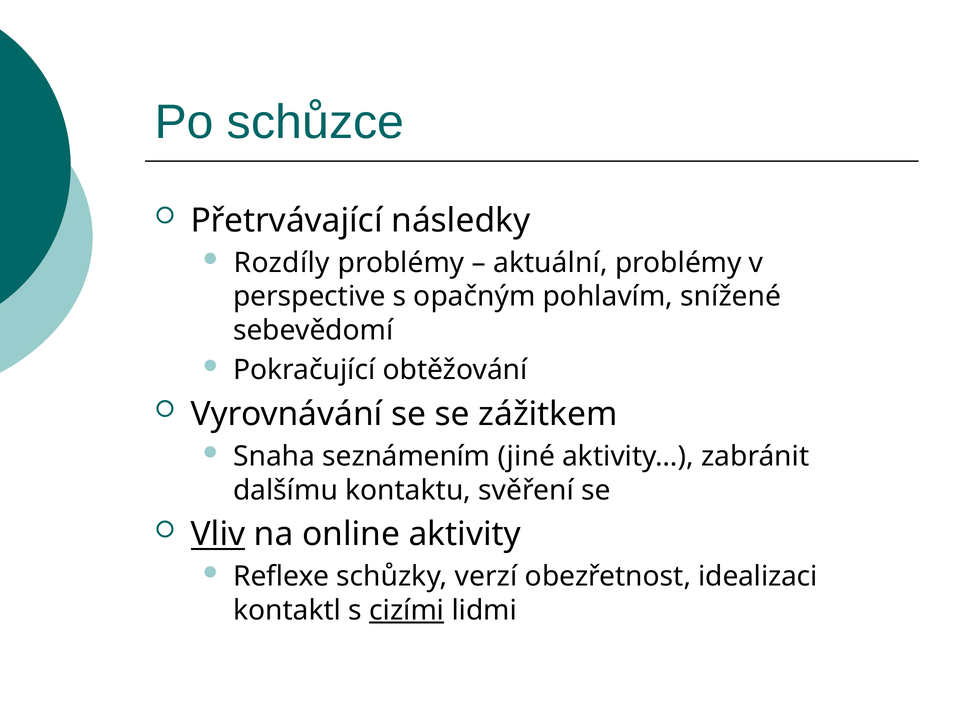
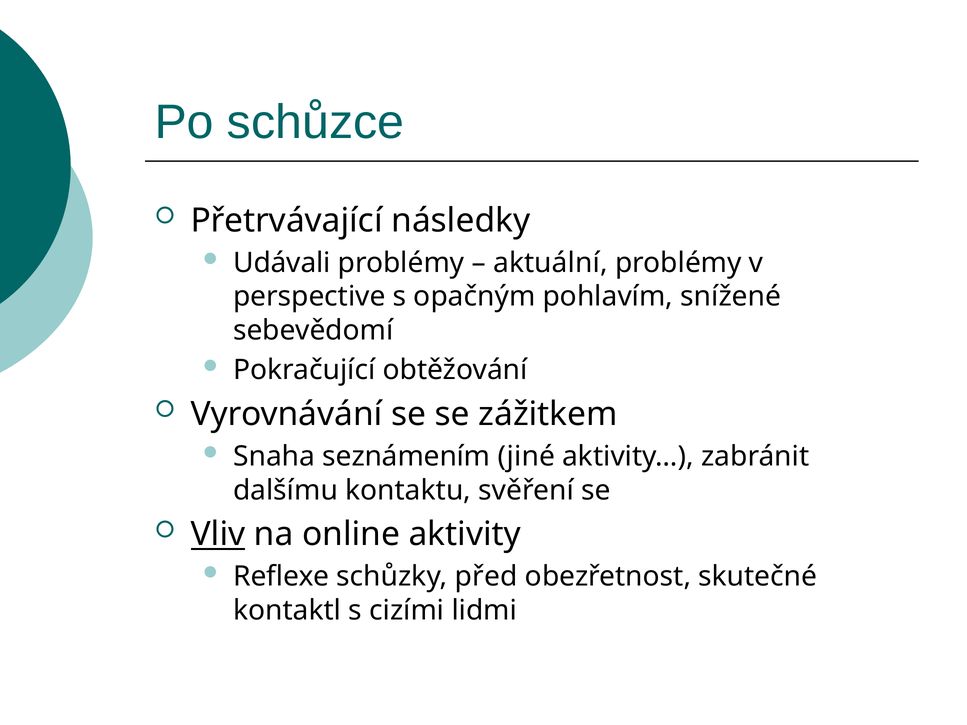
Rozdíly: Rozdíly -> Udávali (282, 263)
verzí: verzí -> před (486, 577)
idealizaci: idealizaci -> skutečné (758, 577)
cizími underline: present -> none (407, 611)
